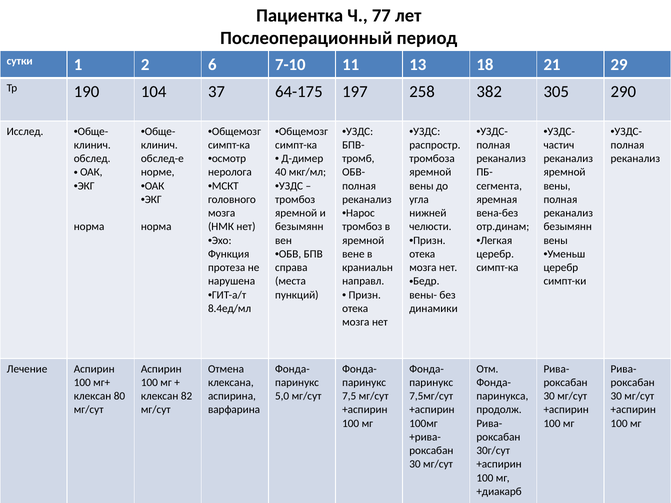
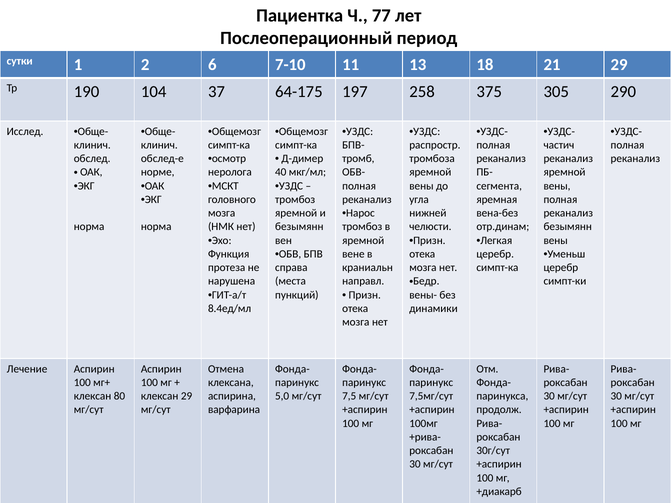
382: 382 -> 375 (489, 92)
клексан 82: 82 -> 29 (187, 396)
